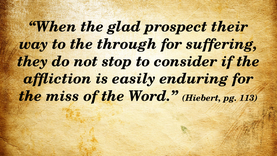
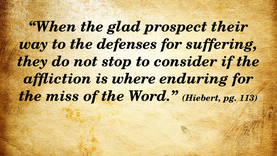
through: through -> defenses (127, 44)
easily: easily -> where (134, 79)
